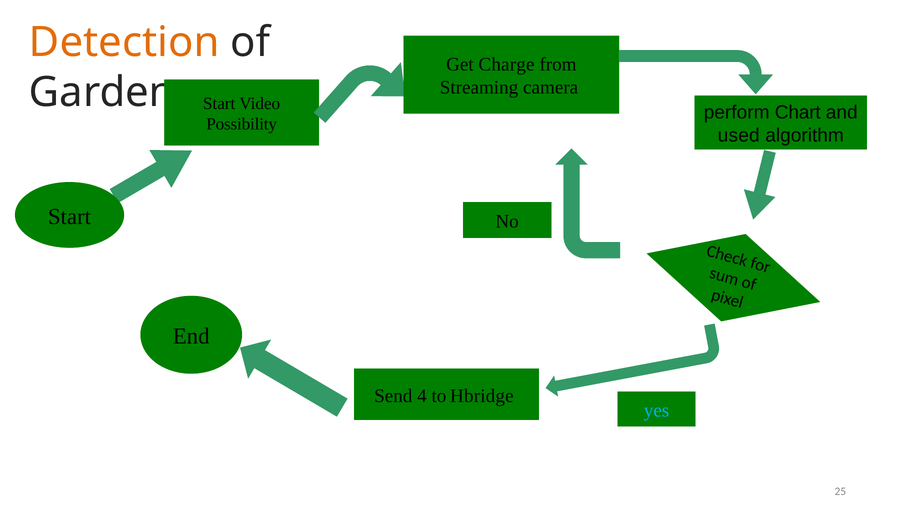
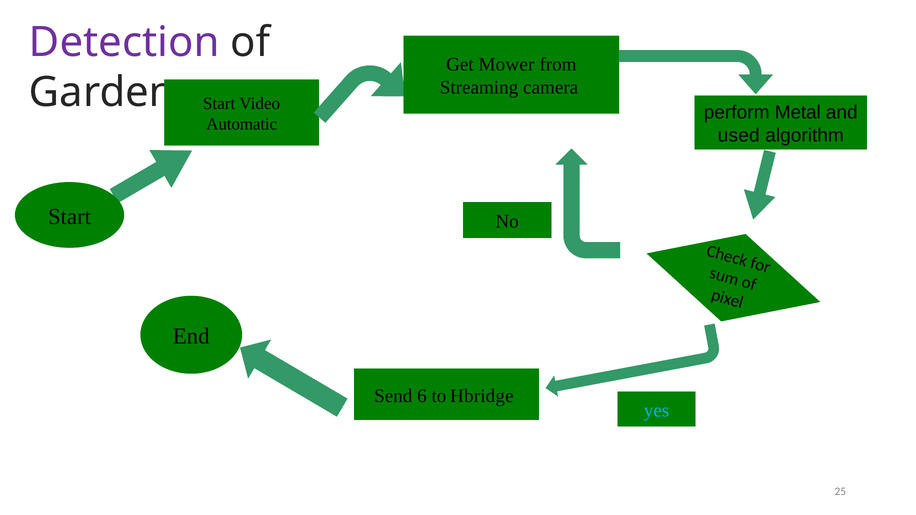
Detection colour: orange -> purple (124, 42)
Charge: Charge -> Mower (506, 65)
Chart: Chart -> Metal (798, 113)
Possibility: Possibility -> Automatic (242, 124)
4: 4 -> 6 (422, 396)
